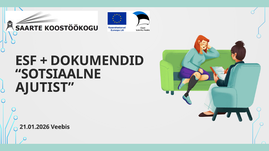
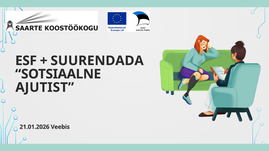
DOKUMENDID: DOKUMENDID -> SUURENDADA (97, 61)
